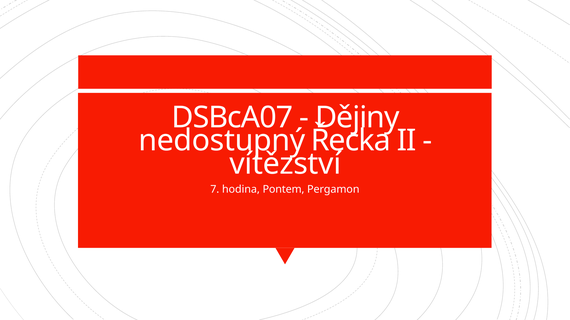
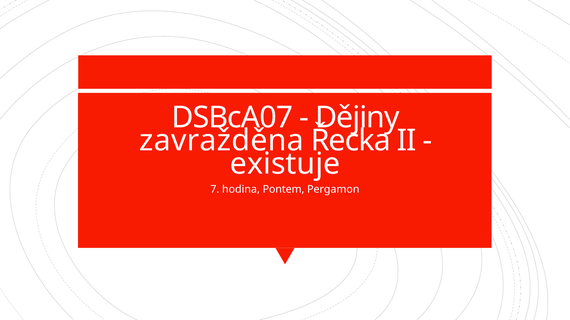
nedostupný: nedostupný -> zavražděna (222, 141)
vítězství: vítězství -> existuje (285, 164)
